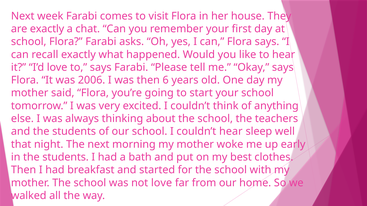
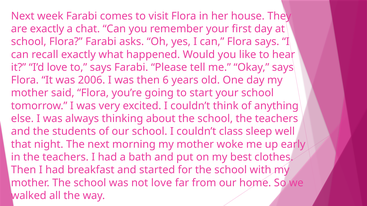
couldn’t hear: hear -> class (231, 132)
in the students: students -> teachers (66, 157)
